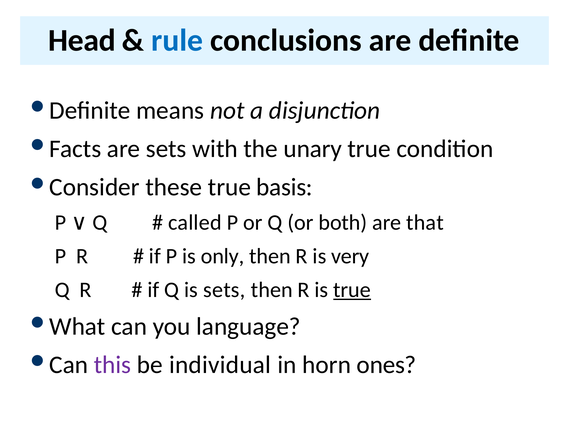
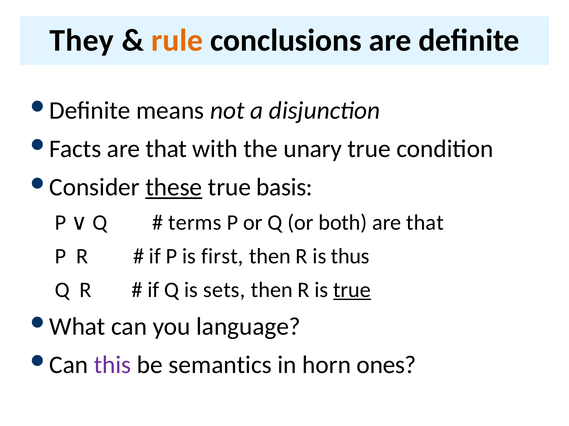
Head: Head -> They (82, 40)
rule colour: blue -> orange (177, 40)
sets: sets -> that (166, 149)
these underline: none -> present (174, 188)
called: called -> terms (195, 223)
only: only -> first (222, 257)
very: very -> thus (350, 257)
individual: individual -> semantics (220, 365)
